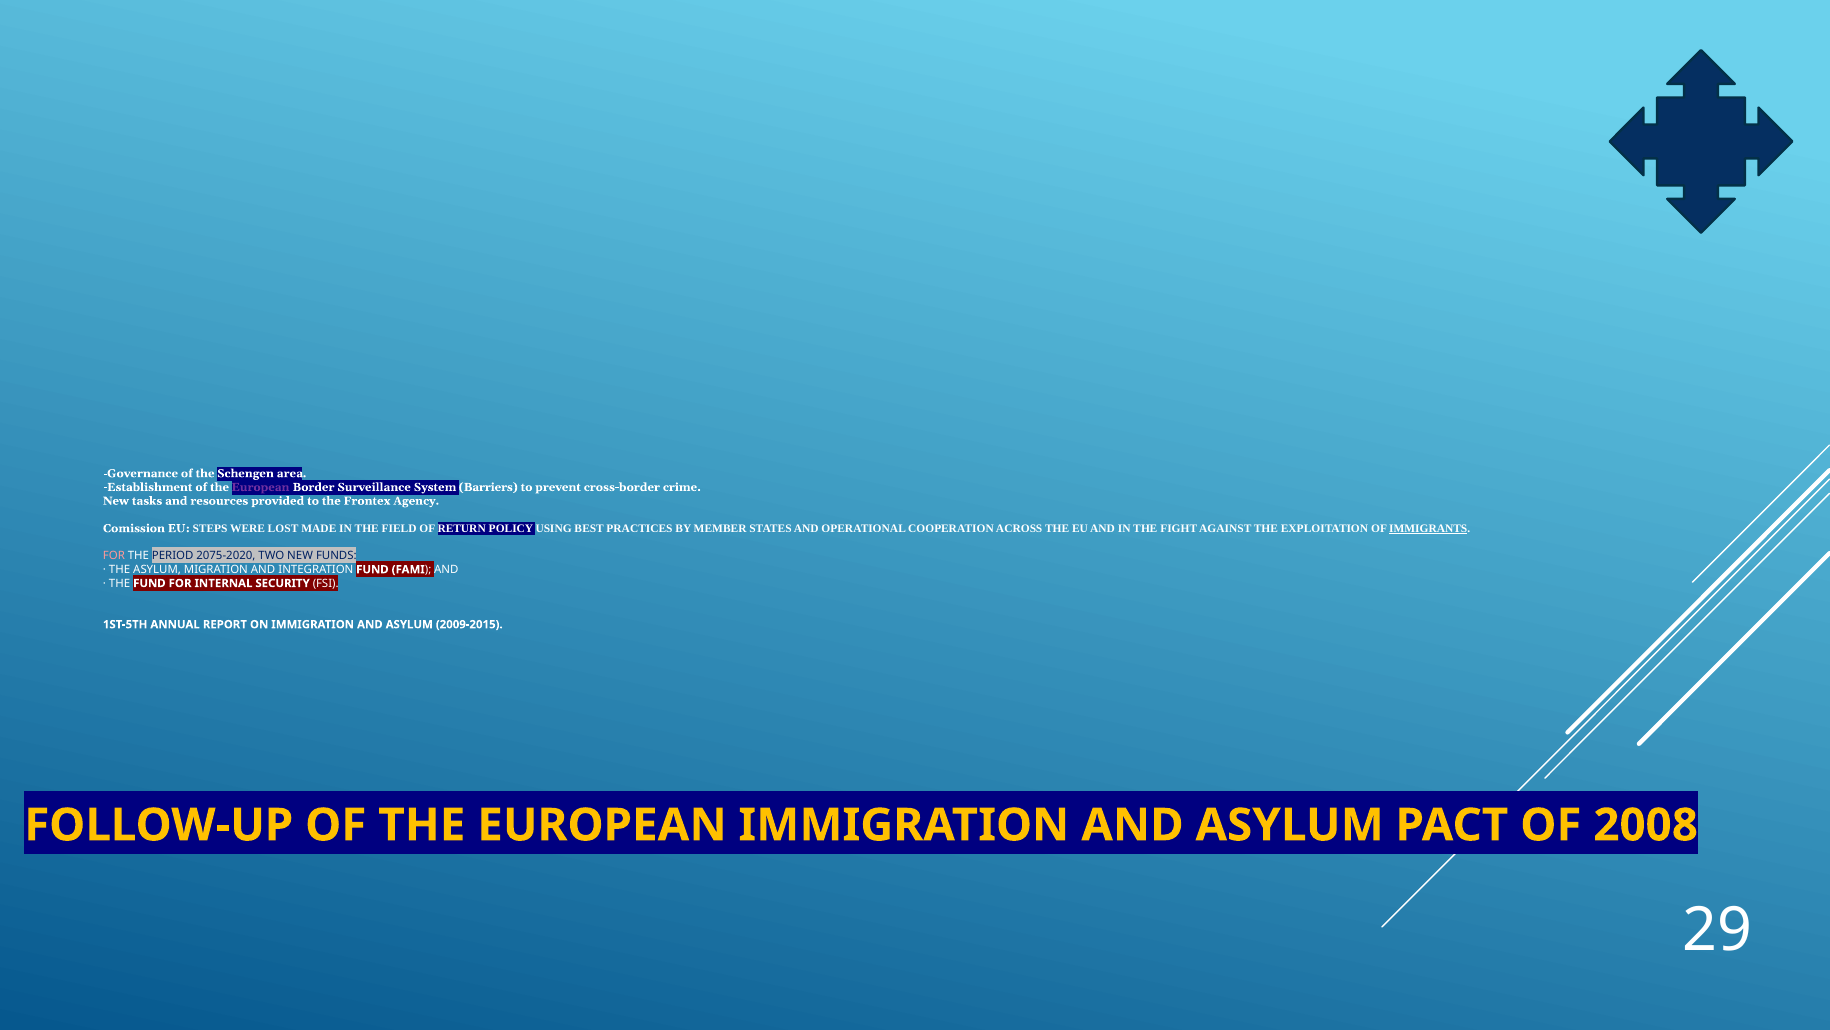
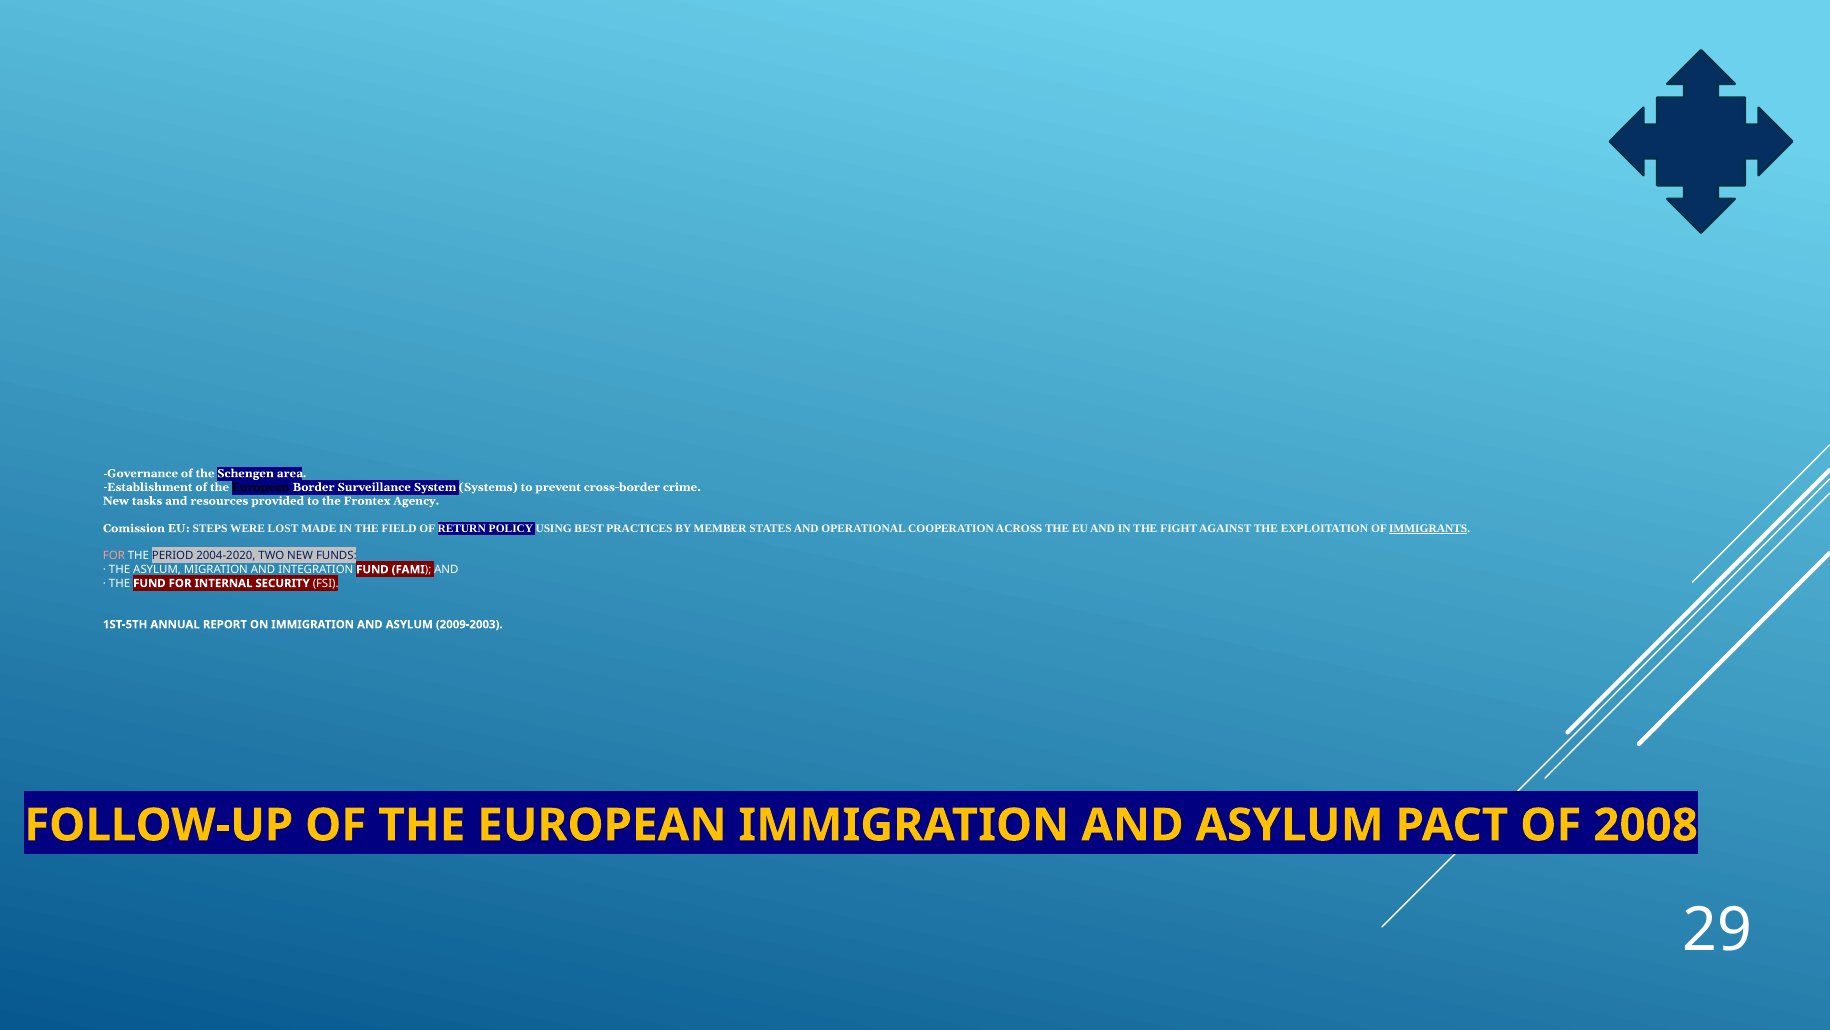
European colour: purple -> black (260, 487)
Barriers: Barriers -> Systems (488, 487)
2075-2020: 2075-2020 -> 2004-2020 (226, 555)
2009-2015: 2009-2015 -> 2009-2003 (469, 624)
